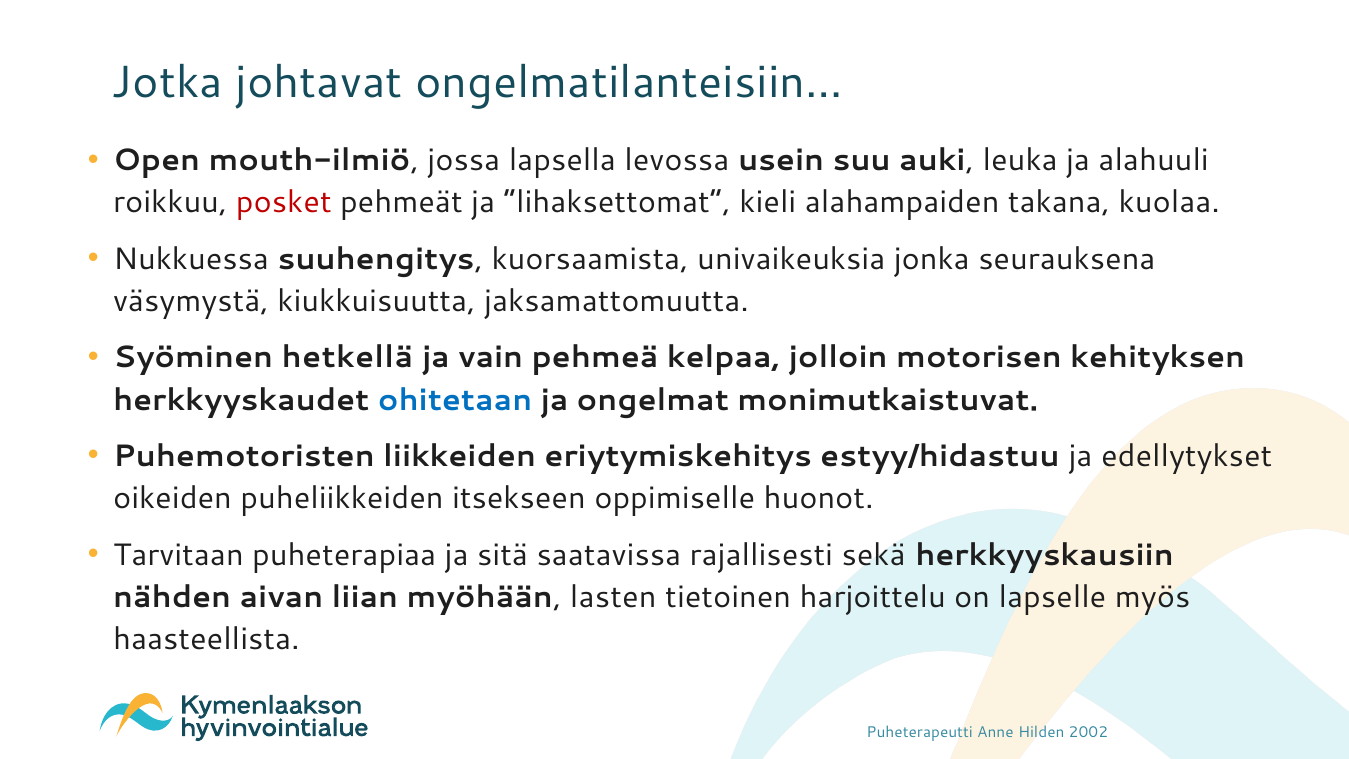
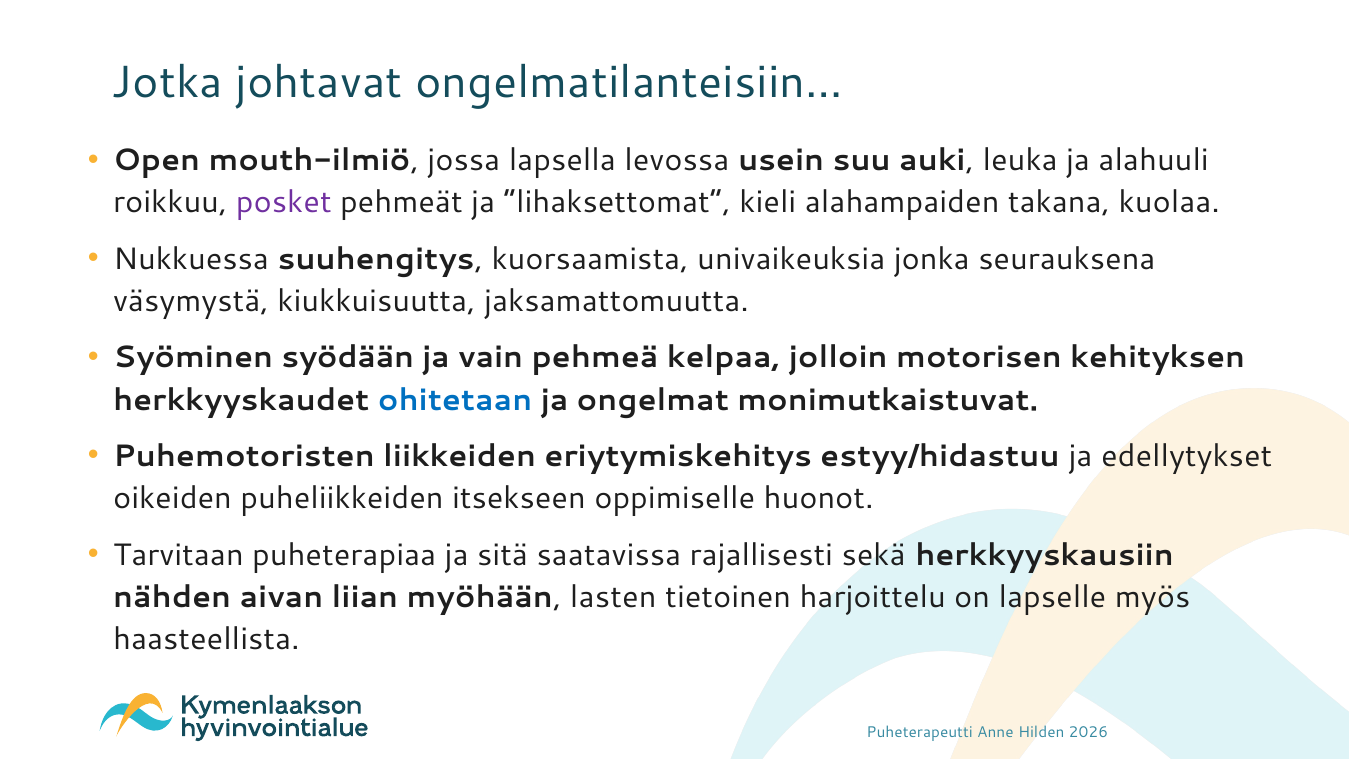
posket colour: red -> purple (284, 203)
hetkellä: hetkellä -> syödään (348, 358)
2002: 2002 -> 2026 (1088, 732)
